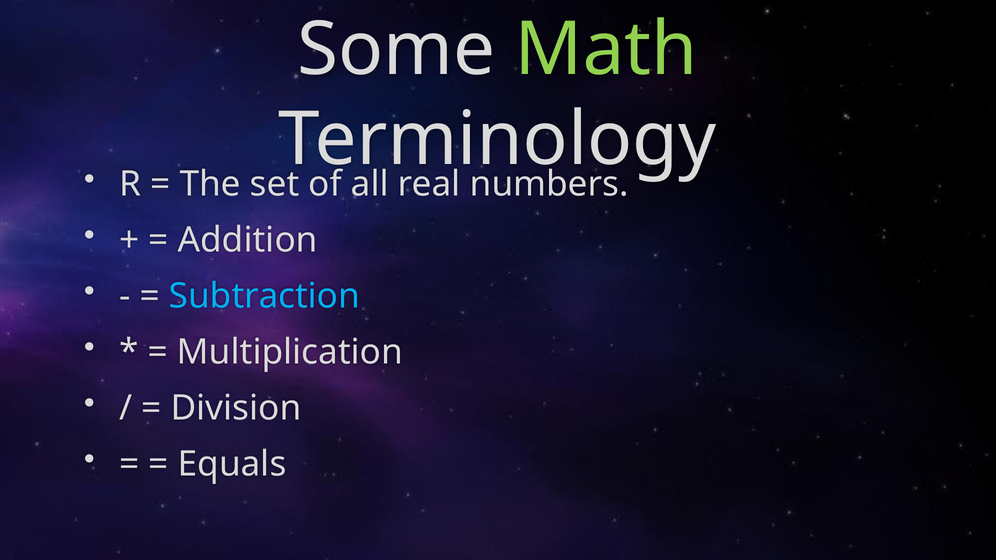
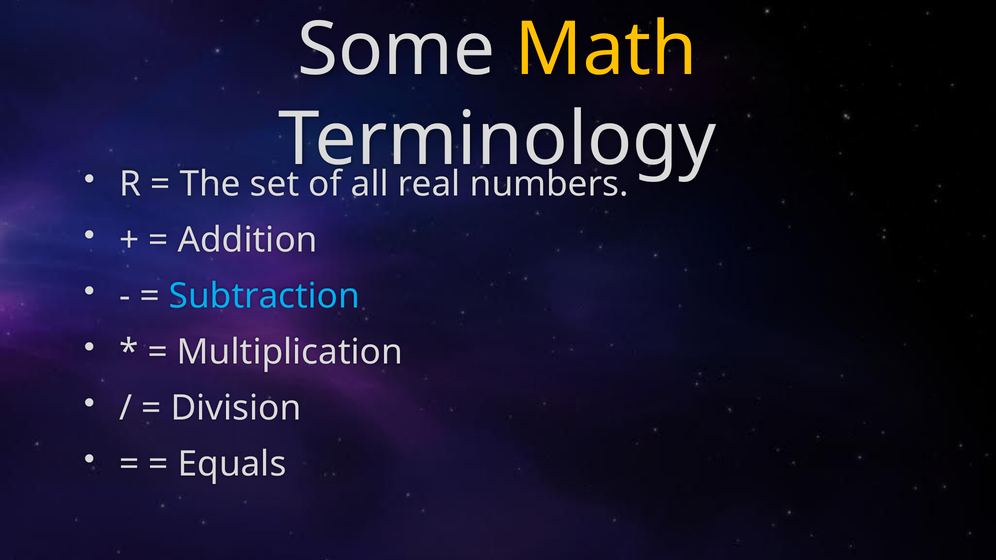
Math colour: light green -> yellow (606, 50)
